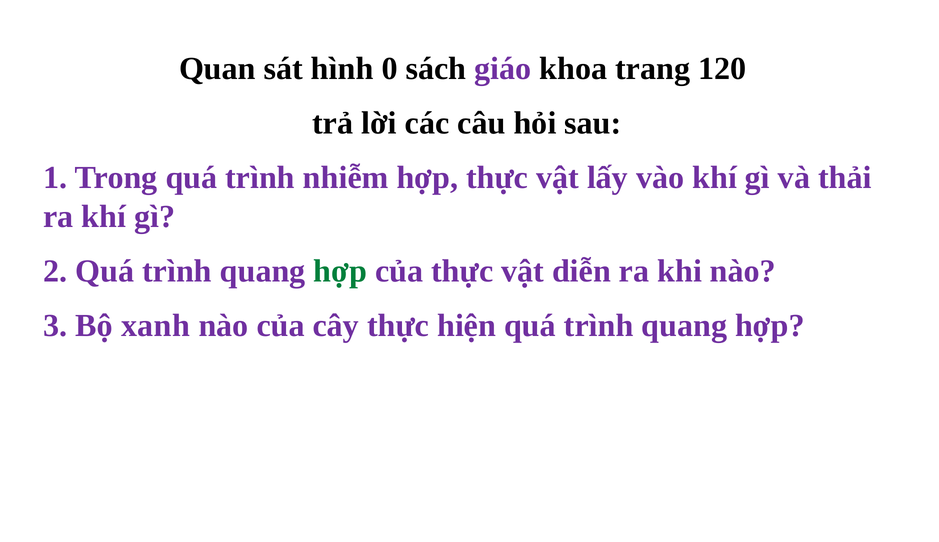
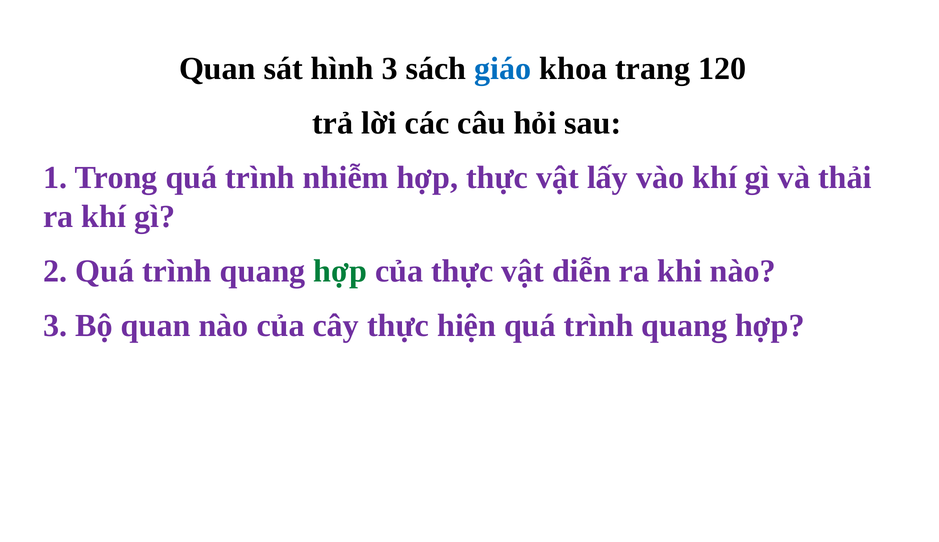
hình 0: 0 -> 3 (390, 69)
giáo colour: purple -> blue (503, 69)
Bộ xanh: xanh -> quan (156, 325)
